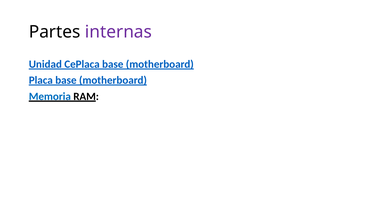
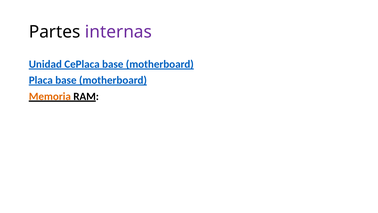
Memoria colour: blue -> orange (50, 96)
